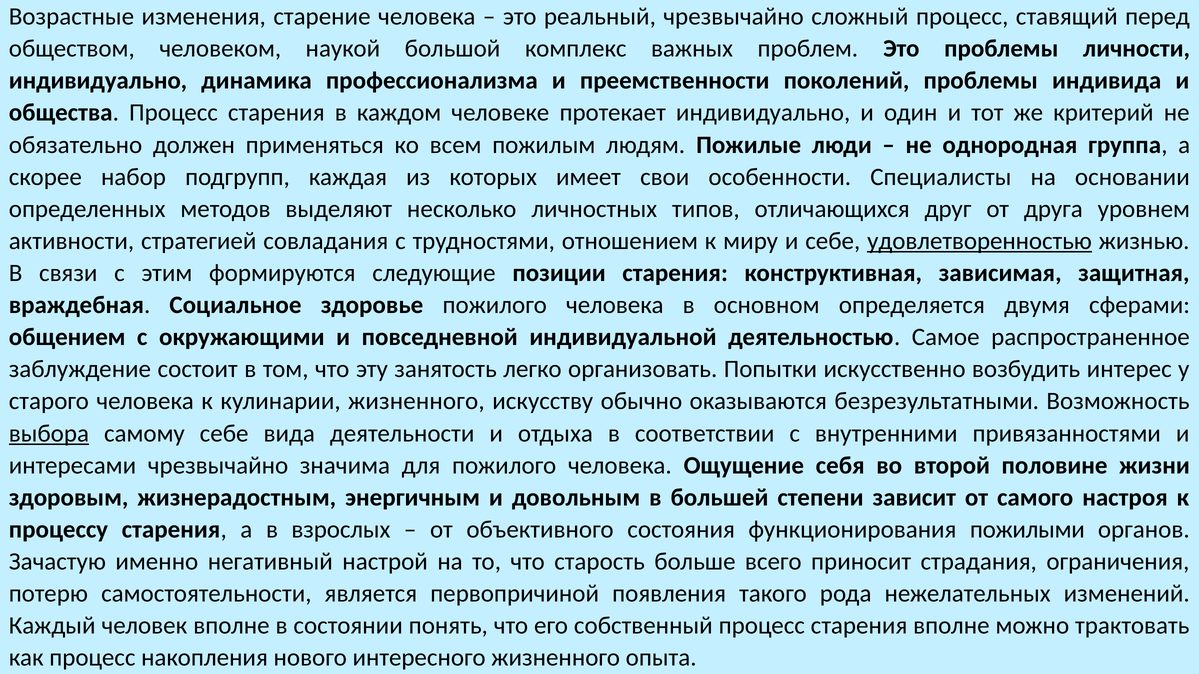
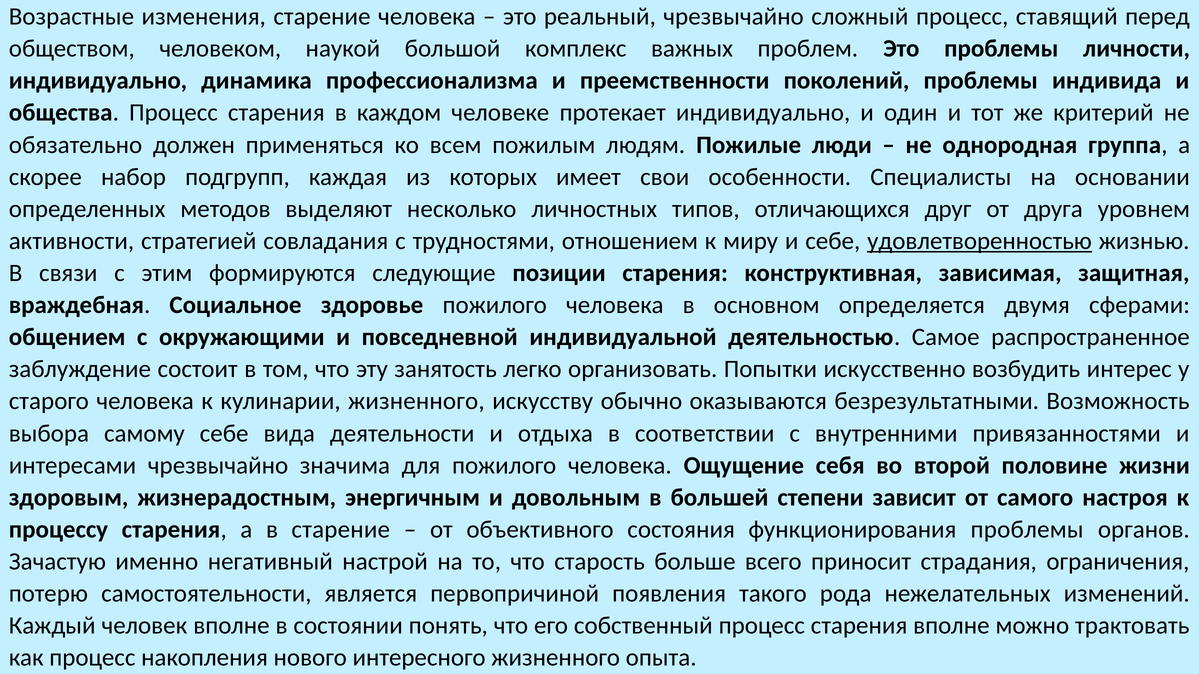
выбора underline: present -> none (49, 434)
в взрослых: взрослых -> старение (341, 530)
функционирования пожилыми: пожилыми -> проблемы (1027, 530)
